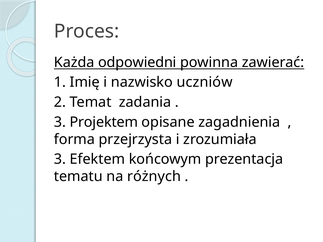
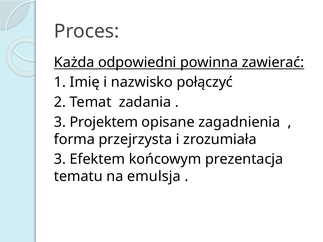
uczniów: uczniów -> połączyć (205, 82)
różnych: różnych -> emulsja (154, 177)
